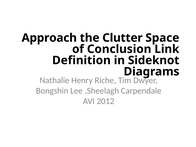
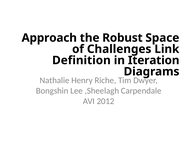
Clutter: Clutter -> Robust (122, 38)
Conclusion: Conclusion -> Challenges (119, 49)
Sideknot: Sideknot -> Iteration (154, 60)
